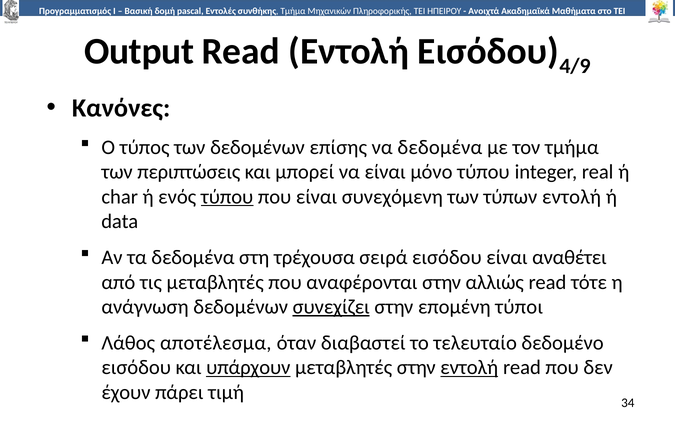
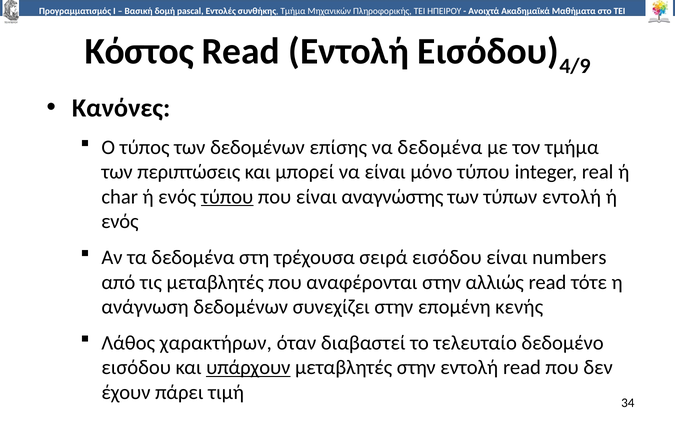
Output: Output -> Κόστος (139, 52)
συνεχόμενη: συνεχόμενη -> αναγνώστης (392, 197)
data: data -> ενός (120, 221)
αναθέτει: αναθέτει -> numbers (569, 257)
συνεχίζει underline: present -> none (331, 307)
τύποι: τύποι -> κενής (519, 307)
αποτέλεσμα: αποτέλεσμα -> χαρακτήρων (216, 343)
εντολή underline: present -> none (469, 368)
